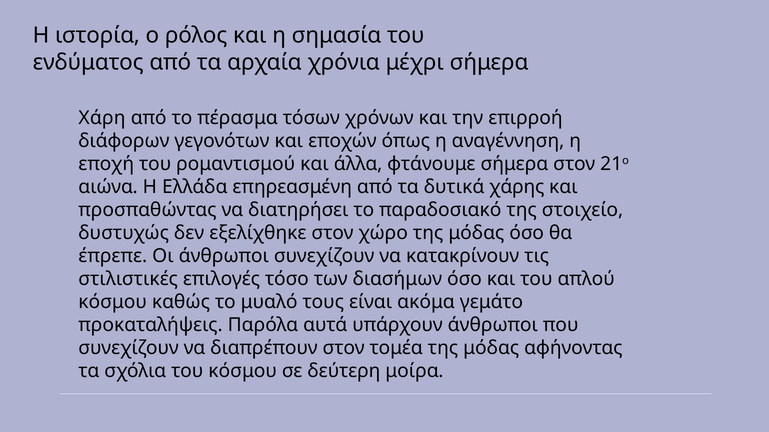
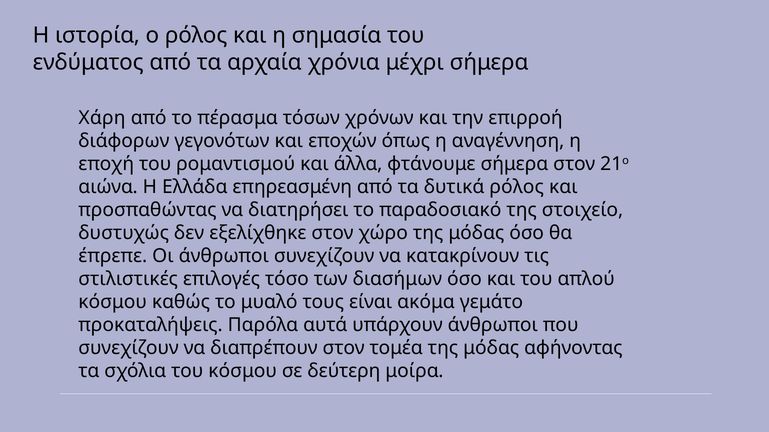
δυτικά χάρης: χάρης -> ρόλος (517, 187)
